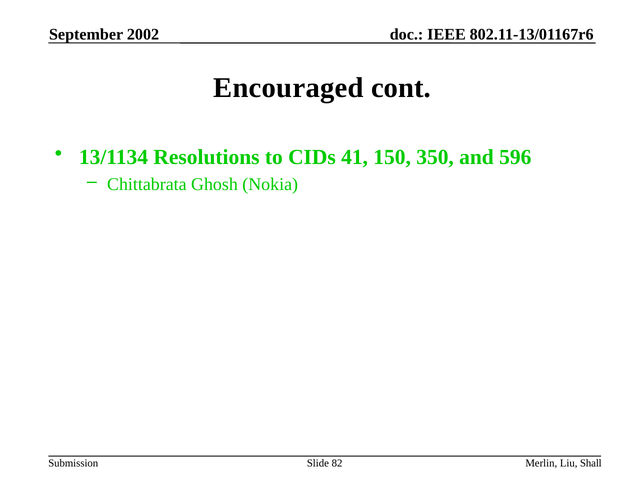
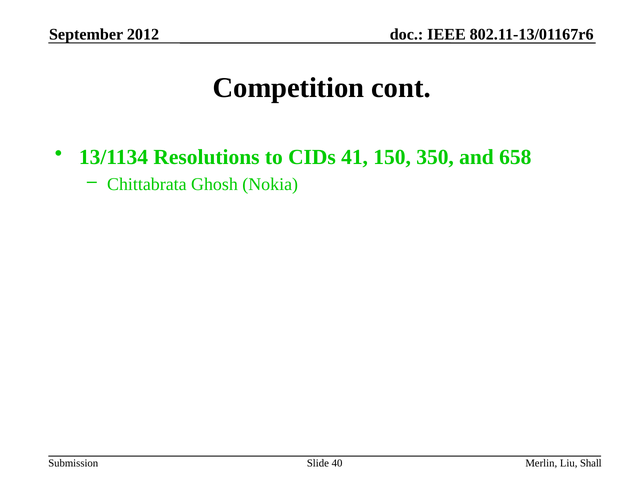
2002: 2002 -> 2012 (143, 34)
Encouraged: Encouraged -> Competition (289, 88)
596: 596 -> 658 (515, 157)
82: 82 -> 40 (337, 463)
